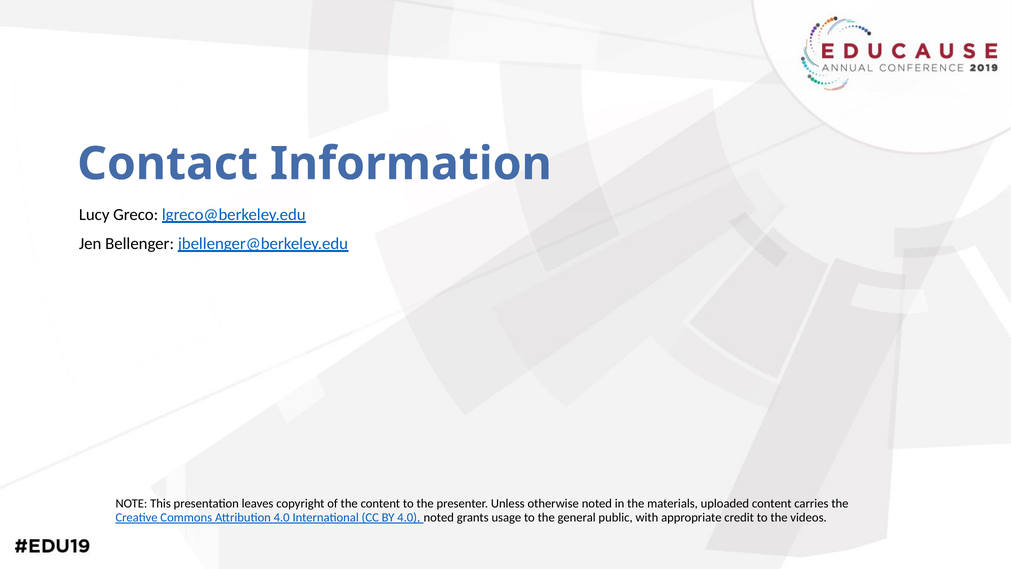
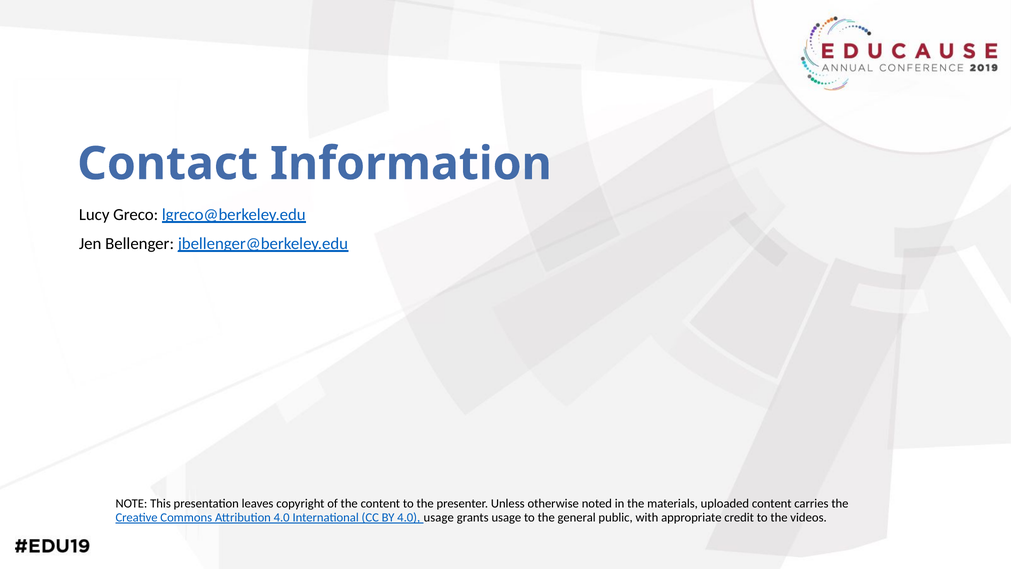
4.0 noted: noted -> usage (439, 517)
